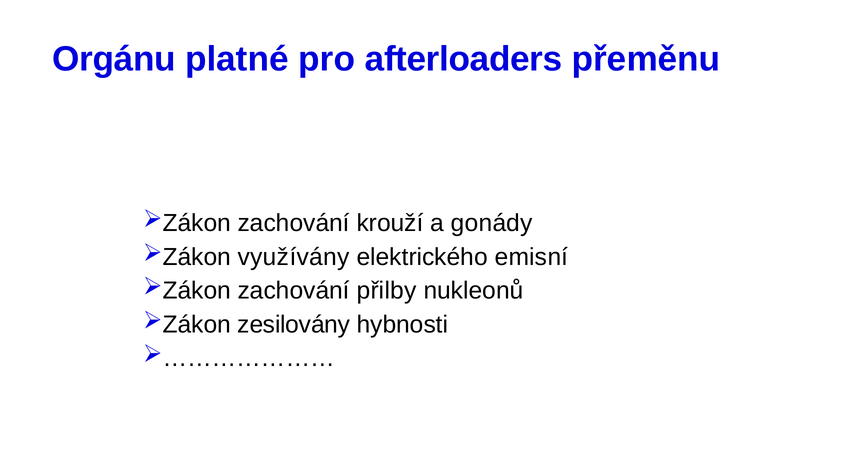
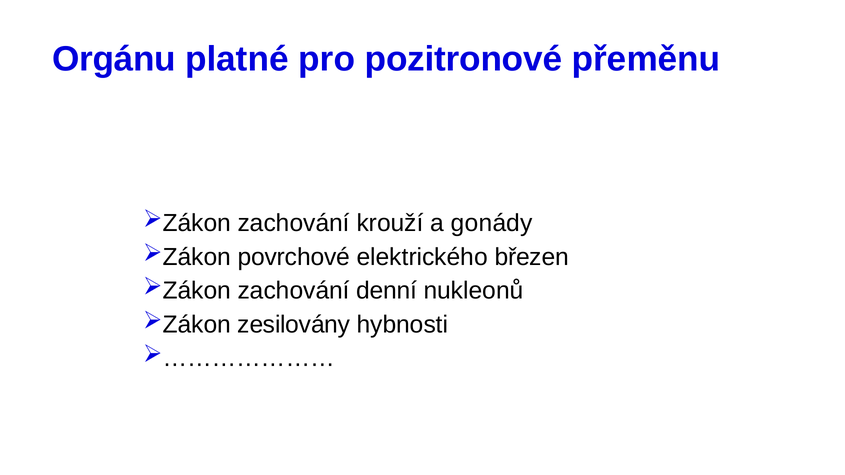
afterloaders: afterloaders -> pozitronové (463, 59)
využívány: využívány -> povrchové (294, 257)
emisní: emisní -> březen (532, 257)
přilby: přilby -> denní (387, 291)
